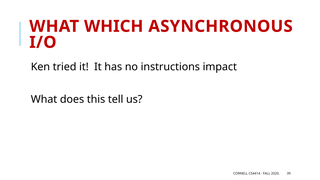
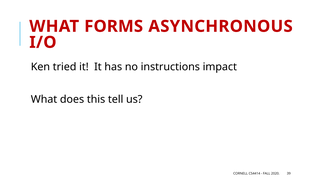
WHICH: WHICH -> FORMS (114, 26)
